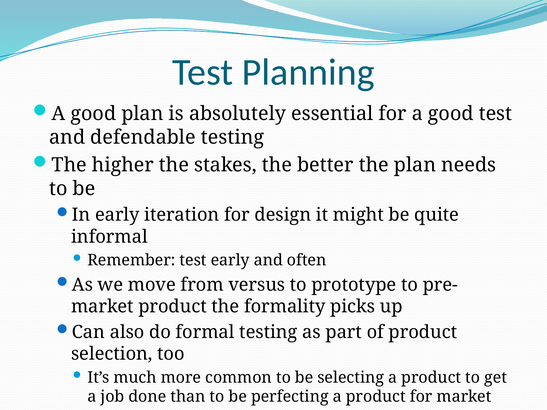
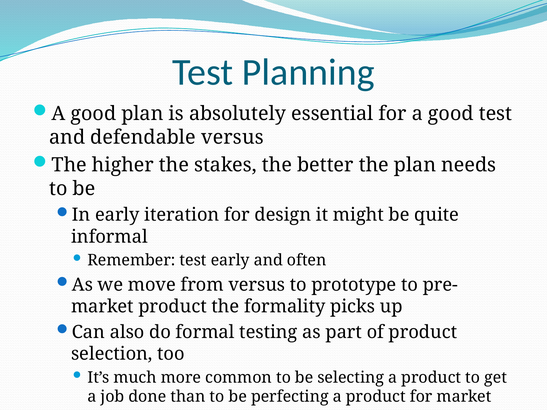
defendable testing: testing -> versus (232, 137)
